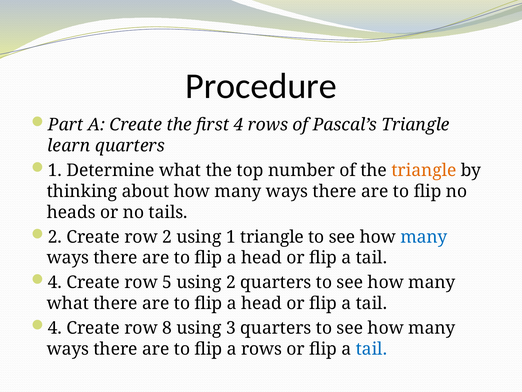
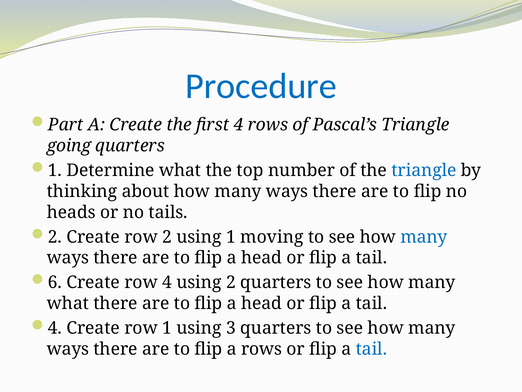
Procedure colour: black -> blue (261, 86)
learn: learn -> going (69, 146)
triangle colour: orange -> blue (424, 170)
1 triangle: triangle -> moving (272, 237)
4: 4 -> 6 (55, 282)
row 5: 5 -> 4 (167, 282)
row 8: 8 -> 1 (167, 328)
